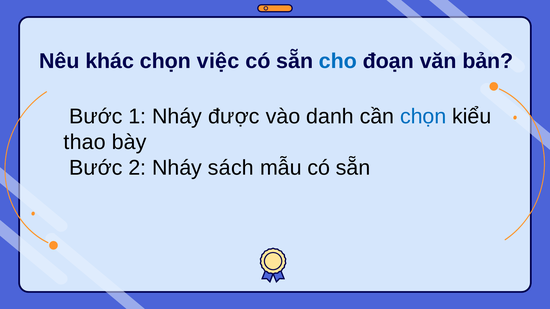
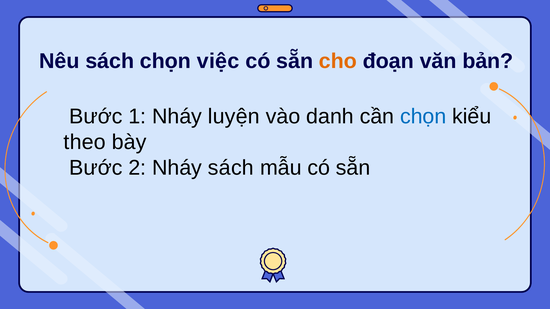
Nêu khác: khác -> sách (110, 61)
cho colour: blue -> orange (338, 61)
được: được -> luyện (234, 117)
thao: thao -> theo (85, 142)
